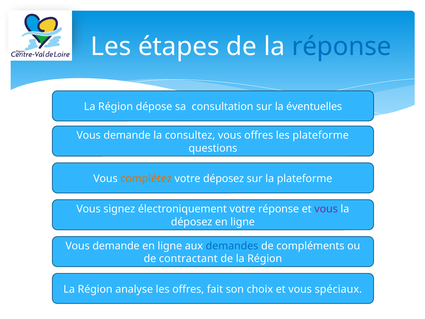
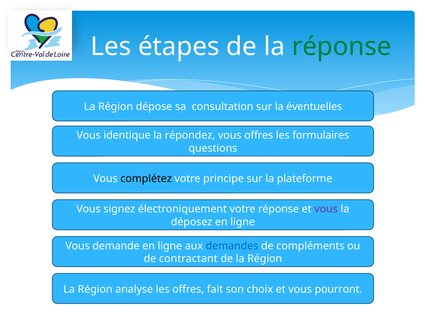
réponse colour: blue -> green (342, 47)
demande: demande -> identique (127, 135)
consultez: consultez -> répondez (190, 135)
les plateforme: plateforme -> formulaires (321, 135)
complétez colour: orange -> black (146, 178)
votre déposez: déposez -> principe (224, 178)
spéciaux: spéciaux -> pourront (338, 289)
